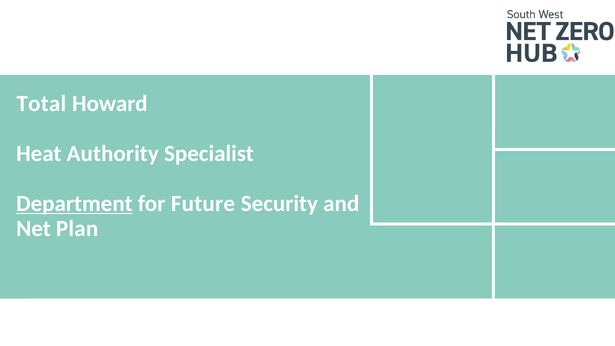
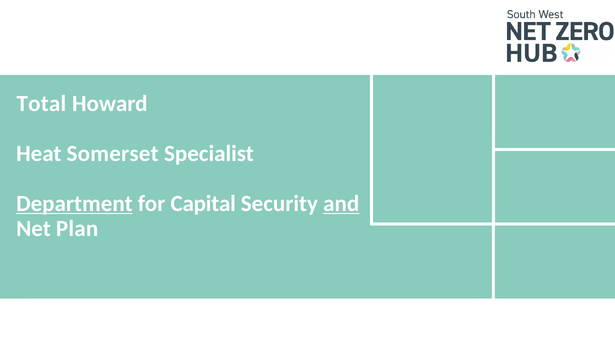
Authority: Authority -> Somerset (113, 154)
Future: Future -> Capital (203, 204)
and underline: none -> present (341, 204)
